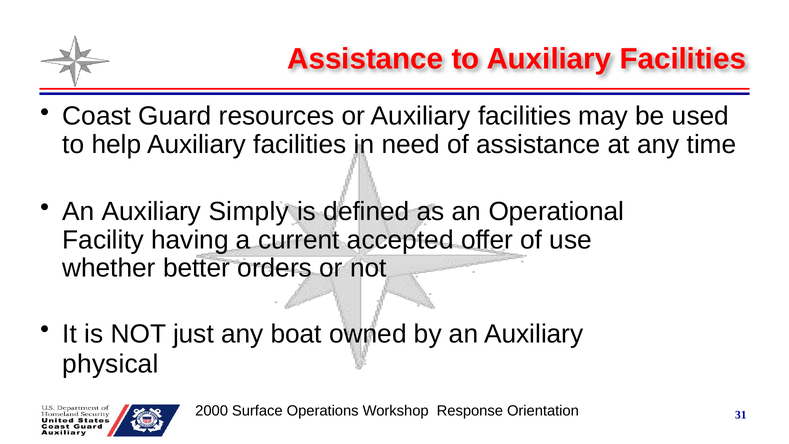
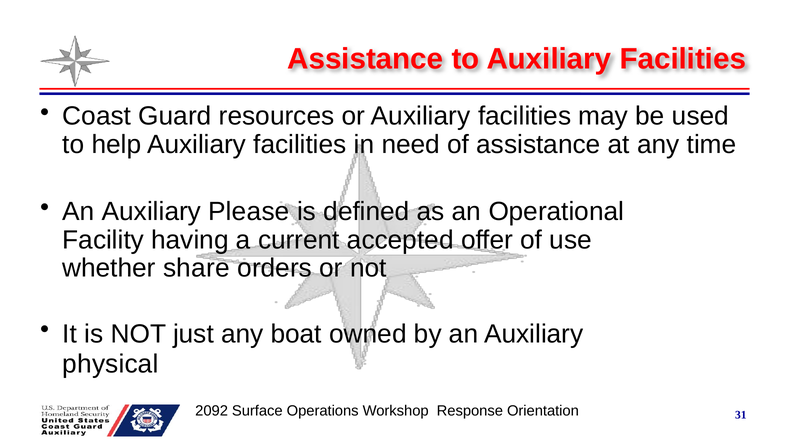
Simply: Simply -> Please (249, 211)
better: better -> share (196, 268)
2000: 2000 -> 2092 (212, 411)
